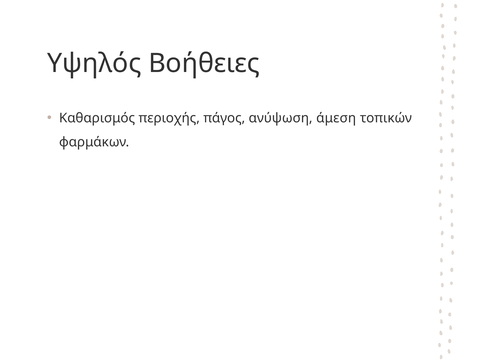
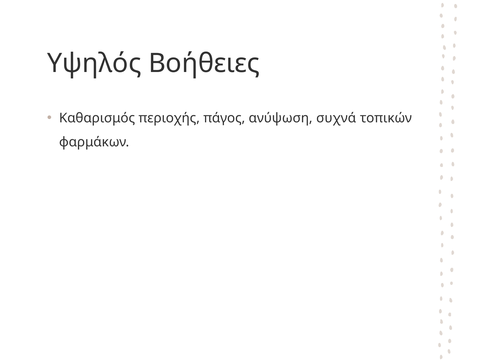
άμεση: άμεση -> συχνά (336, 118)
